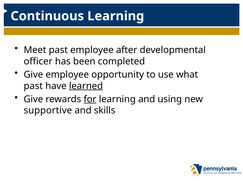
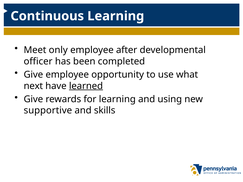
Meet past: past -> only (58, 50)
past: past -> next (33, 86)
for underline: present -> none (90, 99)
